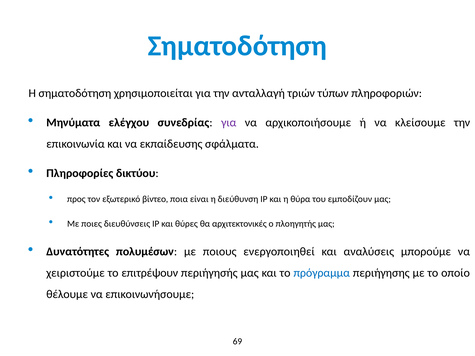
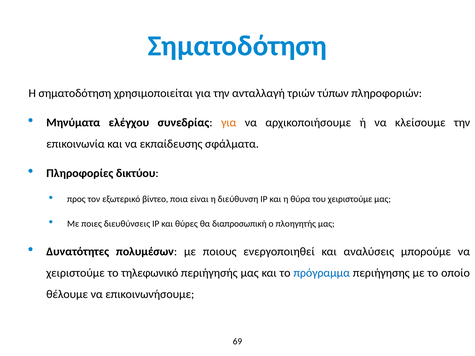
για colour: purple -> orange (229, 123)
του εμποδίζουν: εμποδίζουν -> χειριστούμε (350, 199)
αρχιτεκτονικές: αρχιτεκτονικές -> διαπροσωπική (239, 224)
επιτρέψουν: επιτρέψουν -> τηλεφωνικό (150, 273)
